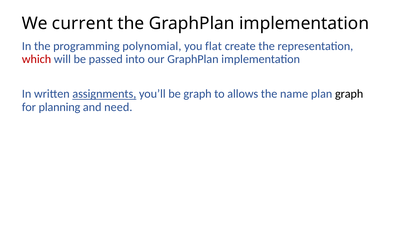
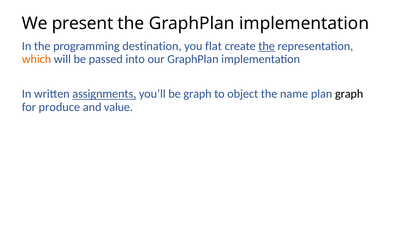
current: current -> present (83, 23)
polynomial: polynomial -> destination (152, 46)
the underline: none -> present (267, 46)
which colour: red -> orange (37, 59)
allows: allows -> object (243, 94)
planning: planning -> produce (59, 107)
need: need -> value (118, 107)
